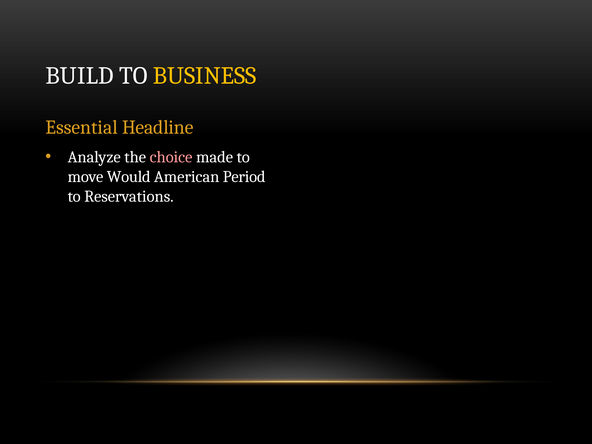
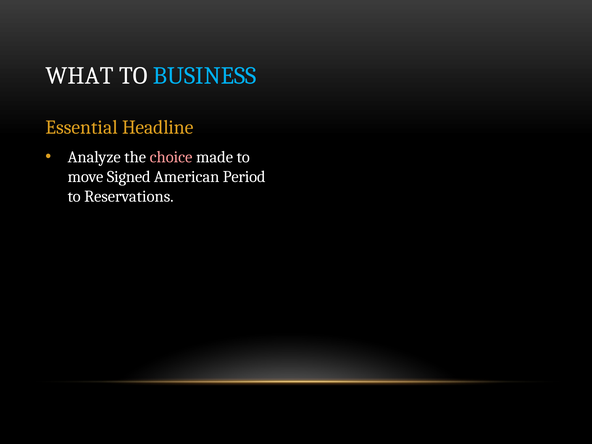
BUILD: BUILD -> WHAT (80, 76)
BUSINESS colour: yellow -> light blue (205, 76)
Would: Would -> Signed (129, 177)
